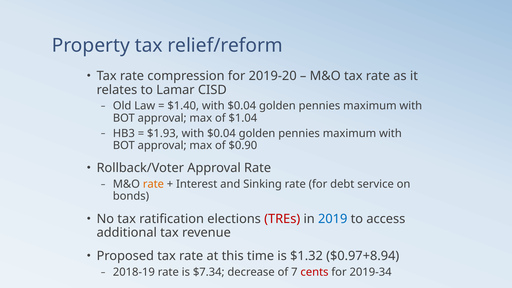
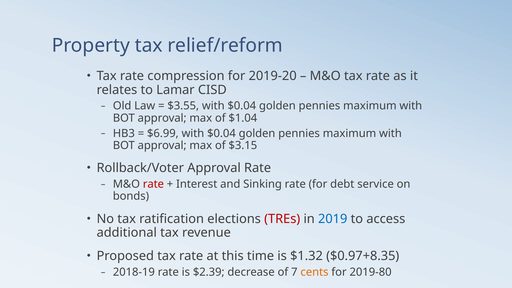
$1.40: $1.40 -> $3.55 (183, 106)
$1.93: $1.93 -> $6.99 (163, 133)
$0.90: $0.90 -> $3.15 (243, 145)
rate colour: orange -> red (153, 184)
$0.97+8.94: $0.97+8.94 -> $0.97+8.35 (363, 256)
$7.34: $7.34 -> $2.39 (209, 272)
cents colour: red -> orange (314, 272)
2019-34: 2019-34 -> 2019-80 (371, 272)
